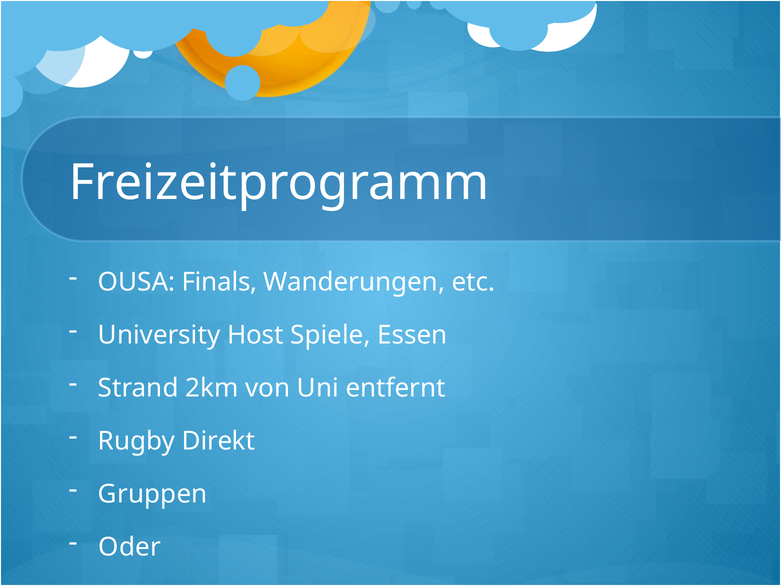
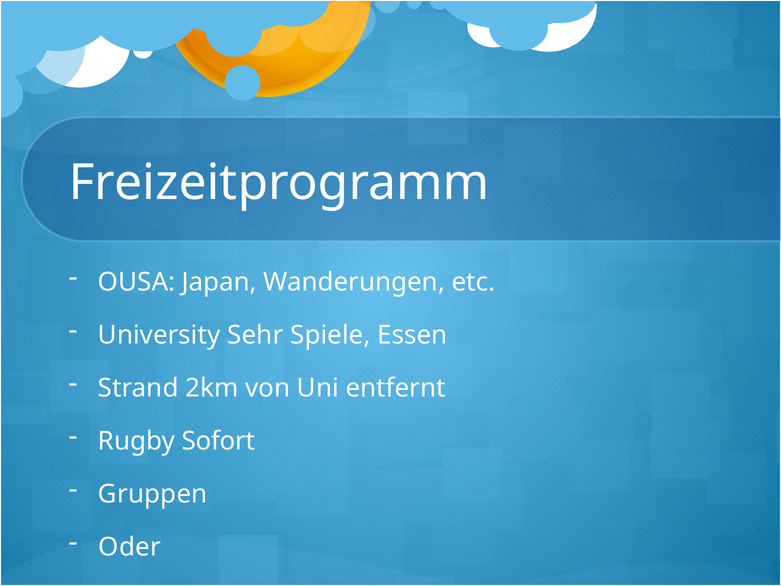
Finals: Finals -> Japan (219, 282)
Host: Host -> Sehr (255, 335)
Direkt: Direkt -> Sofort (218, 441)
